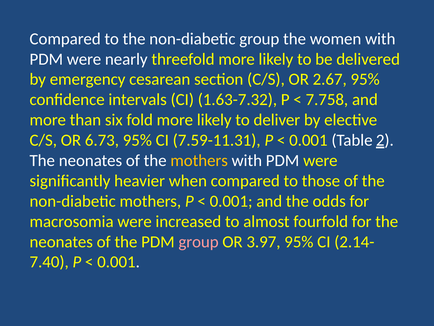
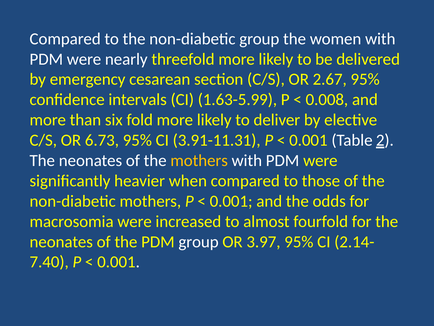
1.63-7.32: 1.63-7.32 -> 1.63-5.99 (237, 100)
7.758: 7.758 -> 0.008 (327, 100)
7.59-11.31: 7.59-11.31 -> 3.91-11.31 (217, 140)
group colour: pink -> white (199, 241)
